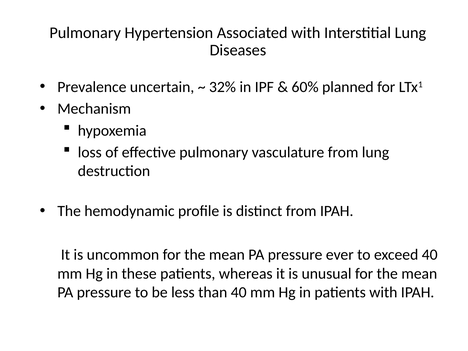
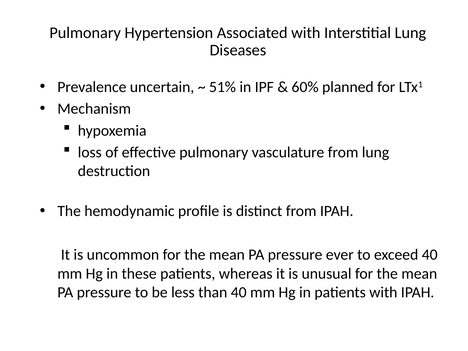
32%: 32% -> 51% (223, 87)
